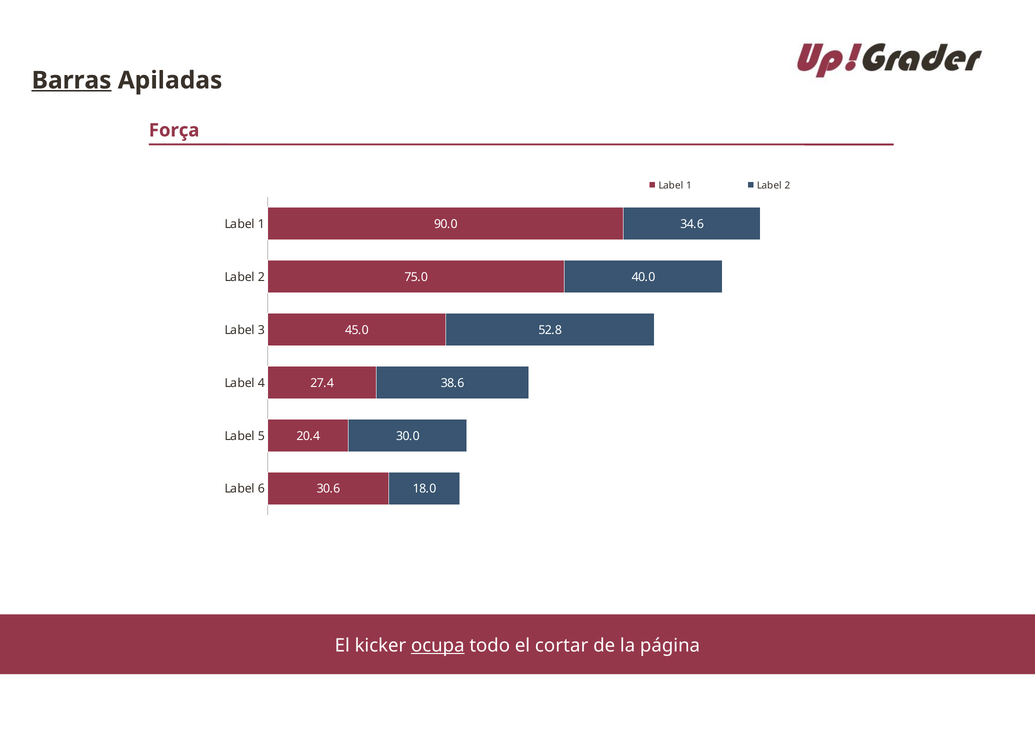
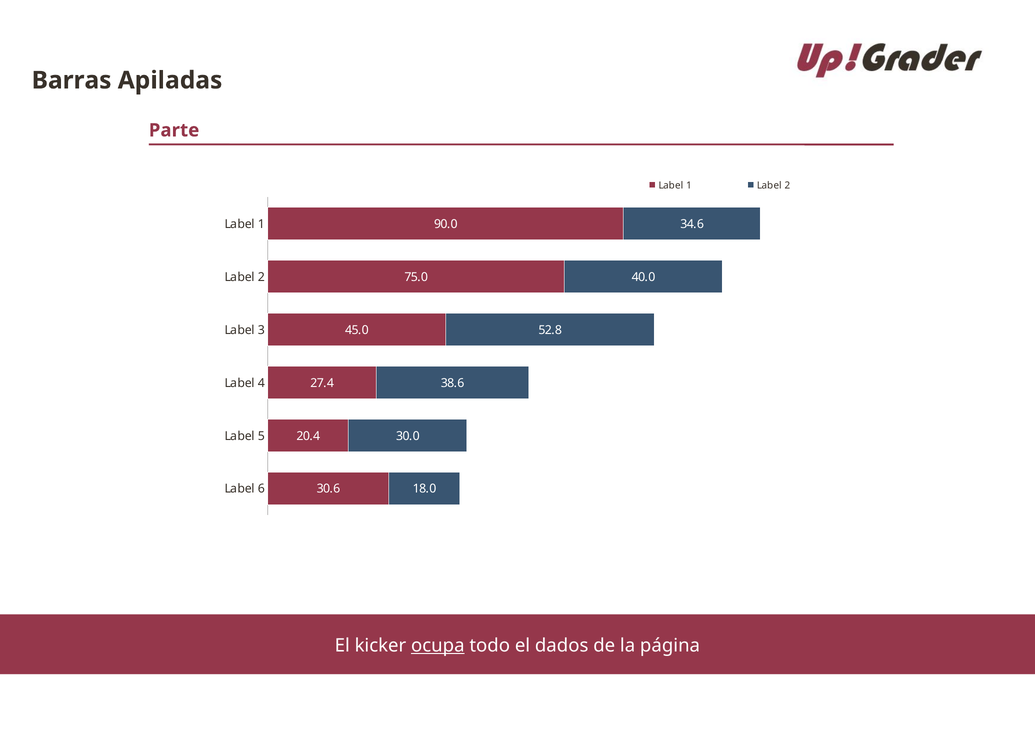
Barras underline: present -> none (72, 80)
Força: Força -> Parte (174, 130)
cortar: cortar -> dados (562, 645)
